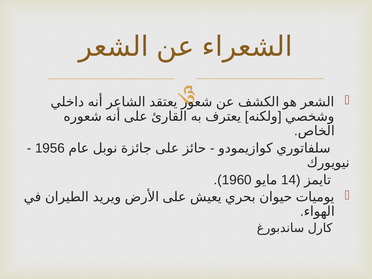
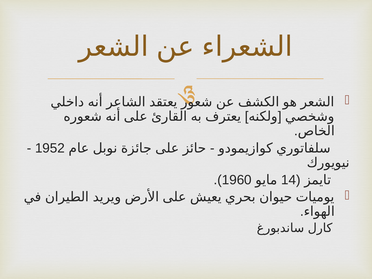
1956: 1956 -> 1952 (50, 148)
